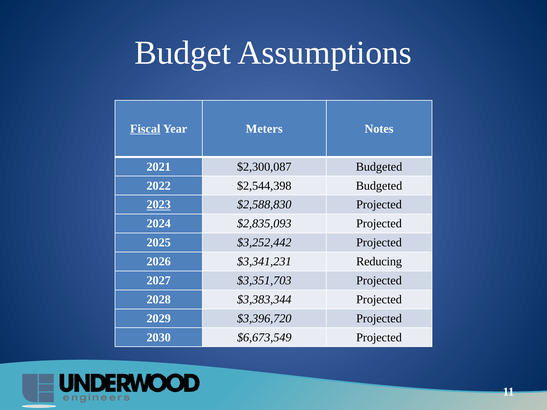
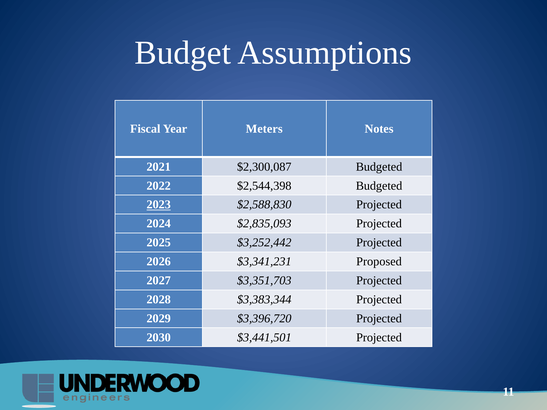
Fiscal underline: present -> none (145, 129)
Reducing: Reducing -> Proposed (379, 262)
$6,673,549: $6,673,549 -> $3,441,501 (264, 338)
